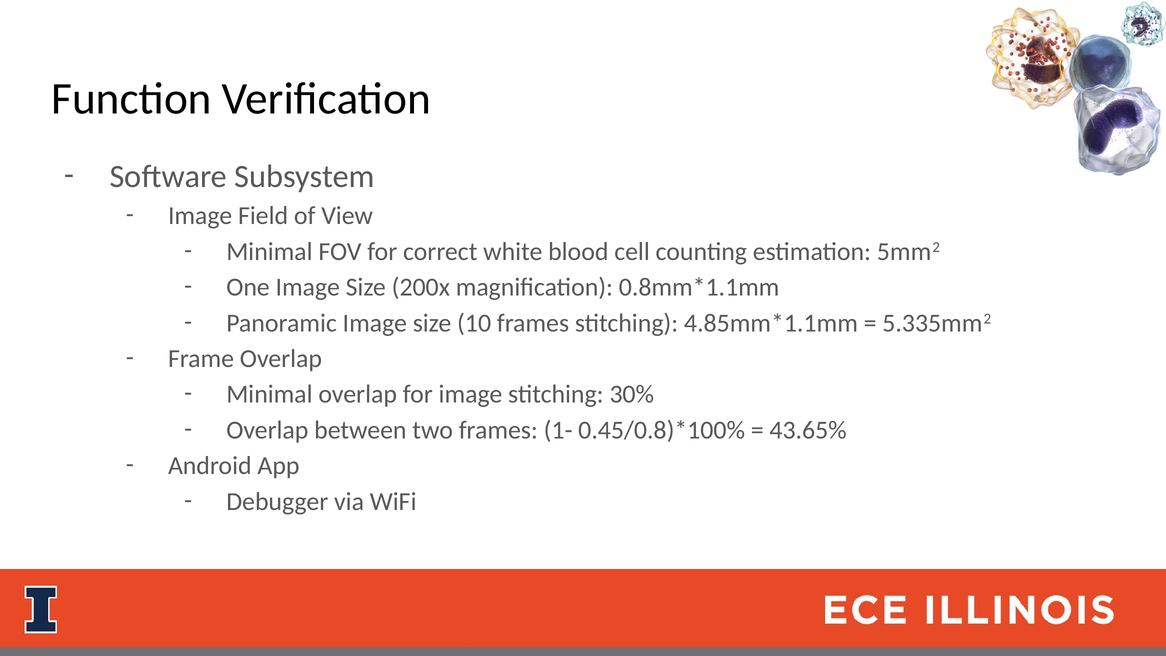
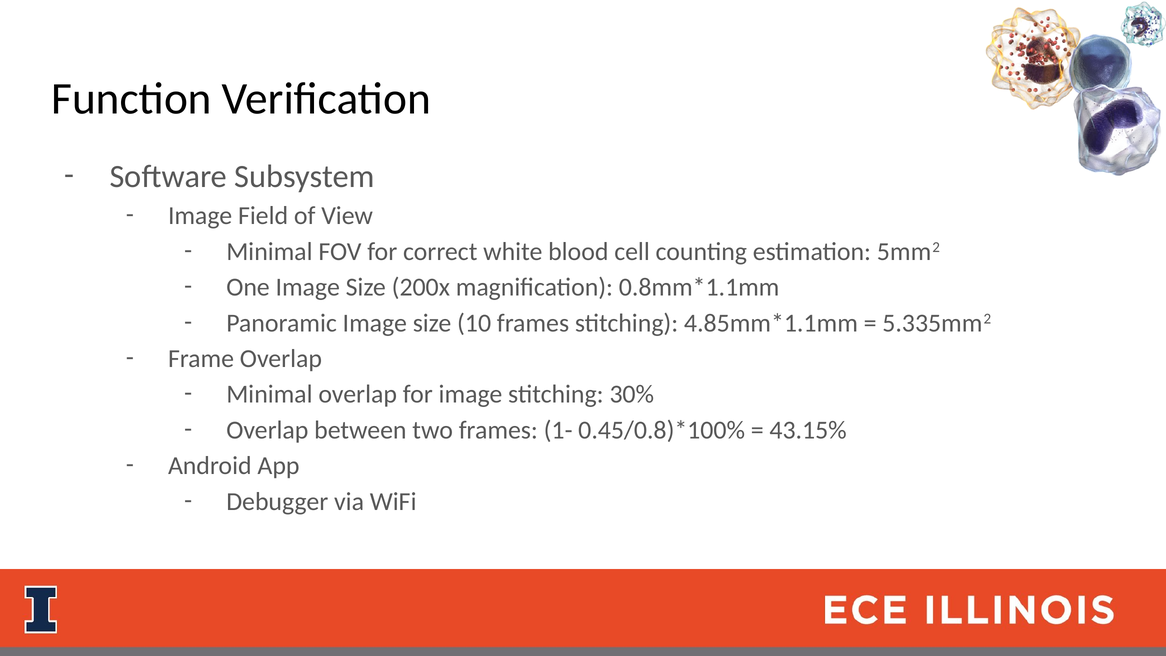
43.65%: 43.65% -> 43.15% (808, 430)
